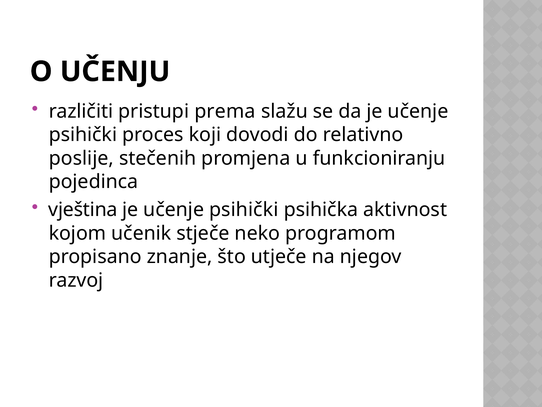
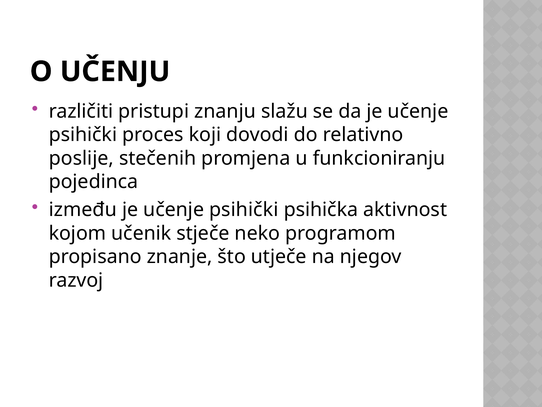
prema: prema -> znanju (225, 111)
vještina: vještina -> između (83, 210)
